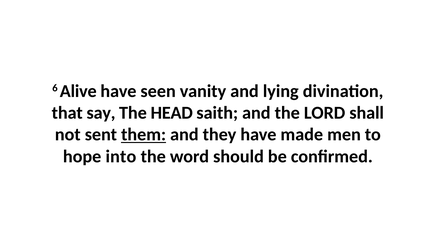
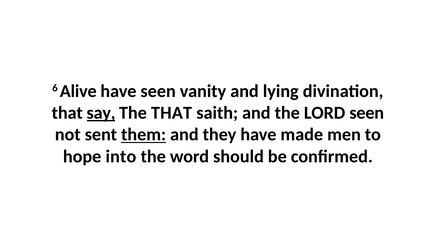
say underline: none -> present (101, 113)
The HEAD: HEAD -> THAT (172, 113)
LORD shall: shall -> seen (367, 113)
